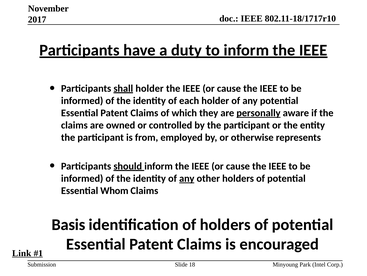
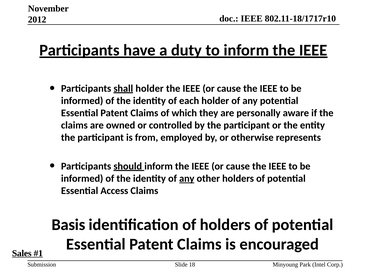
2017: 2017 -> 2012 (37, 20)
personally underline: present -> none (258, 113)
Whom: Whom -> Access (114, 190)
Link: Link -> Sales (22, 253)
